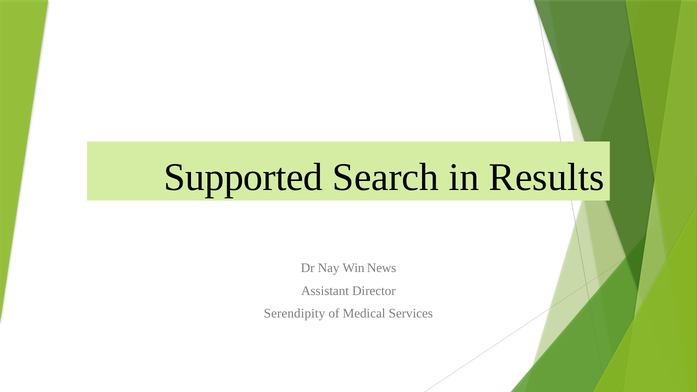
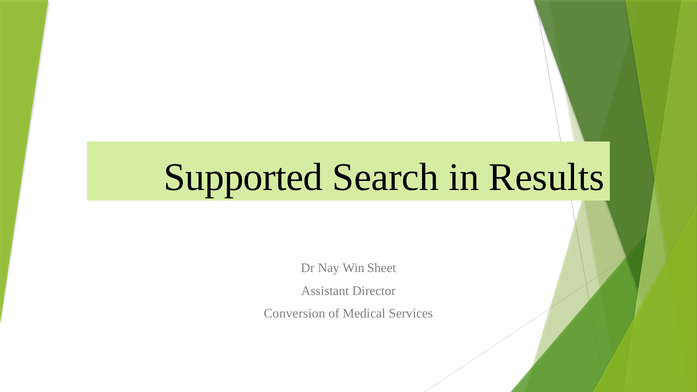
News: News -> Sheet (382, 268)
Serendipity: Serendipity -> Conversion (294, 314)
